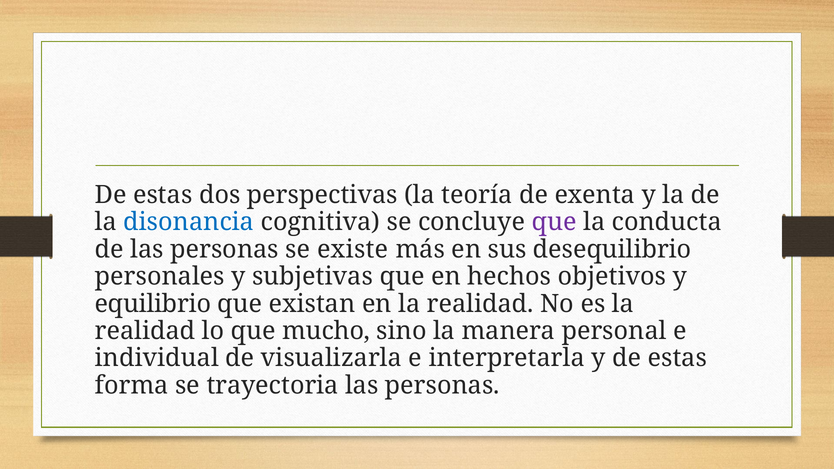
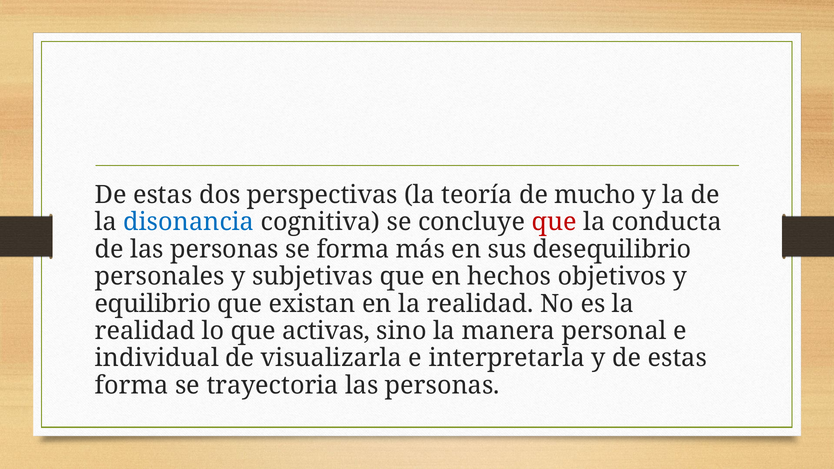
exenta: exenta -> mucho (595, 195)
que colour: purple -> red (554, 222)
se existe: existe -> forma (353, 249)
mucho: mucho -> activas (326, 331)
